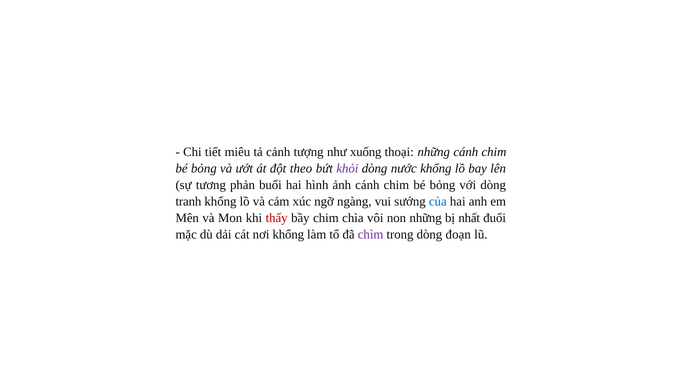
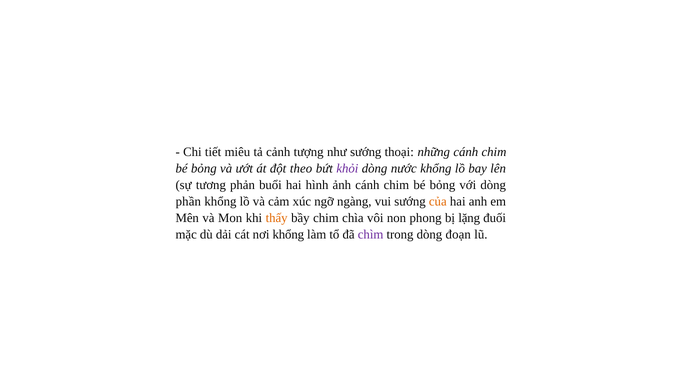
như xuống: xuống -> sướng (366, 152)
tranh: tranh -> phần (188, 201)
của colour: blue -> orange (438, 201)
thấy colour: red -> orange (277, 218)
non những: những -> phong (426, 218)
nhất: nhất -> lặng (469, 218)
